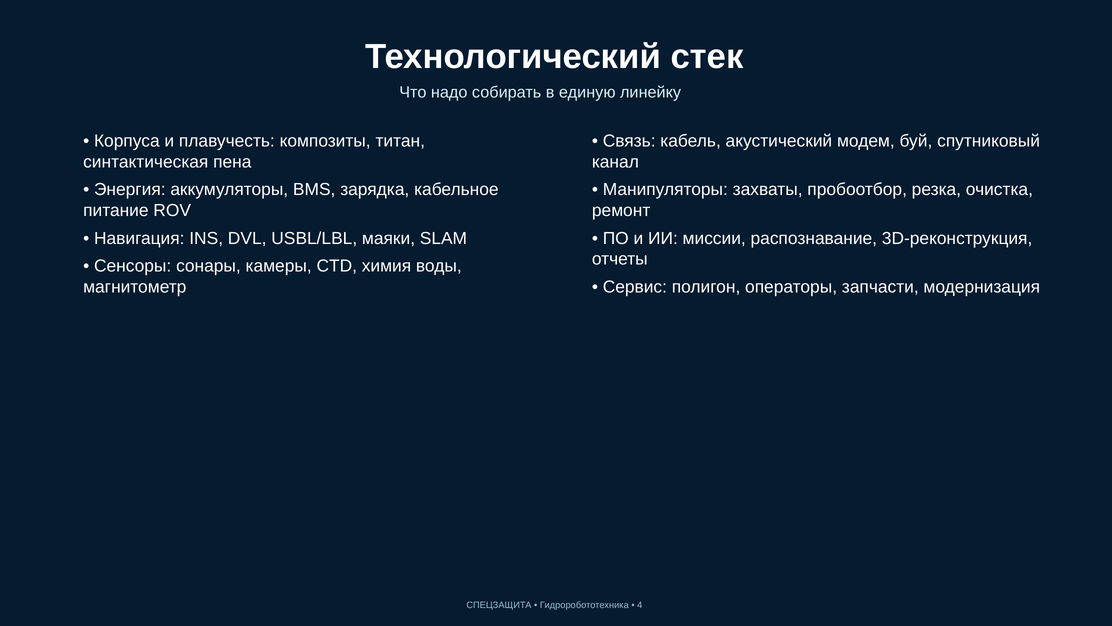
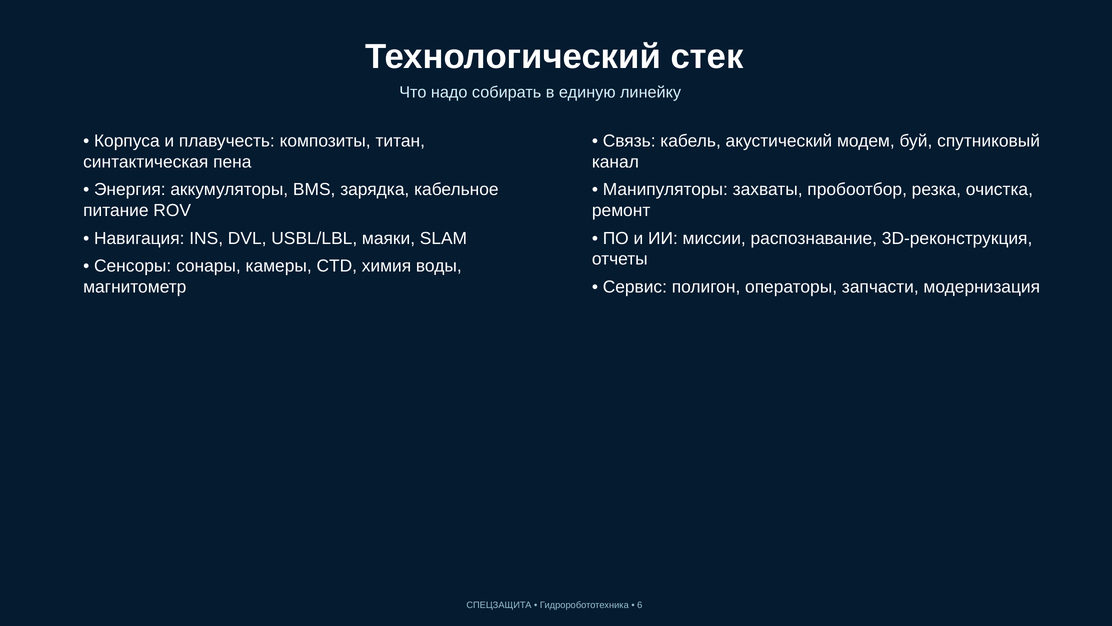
4: 4 -> 6 (640, 605)
